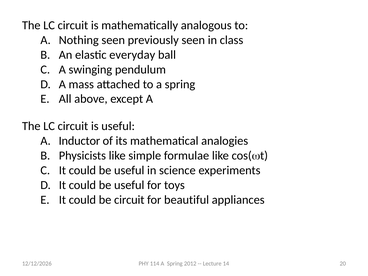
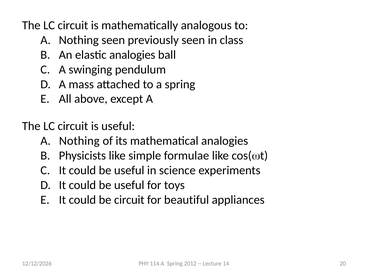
elastic everyday: everyday -> analogies (132, 55)
Inductor: Inductor -> Nothing (79, 141)
